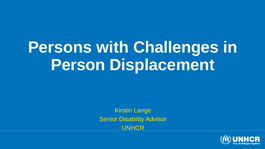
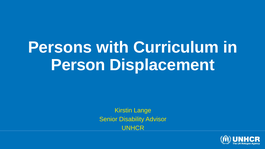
Challenges: Challenges -> Curriculum (176, 47)
